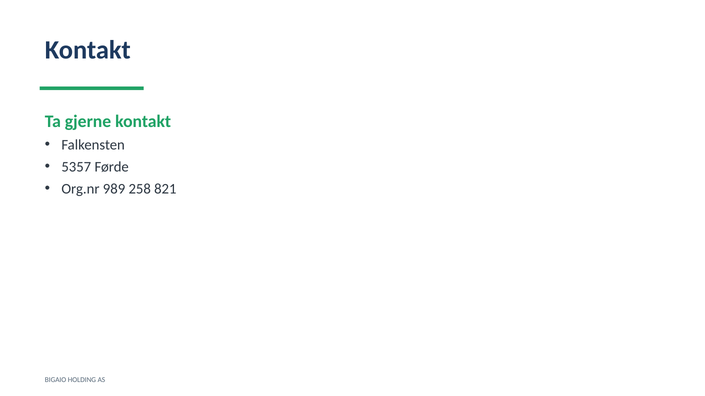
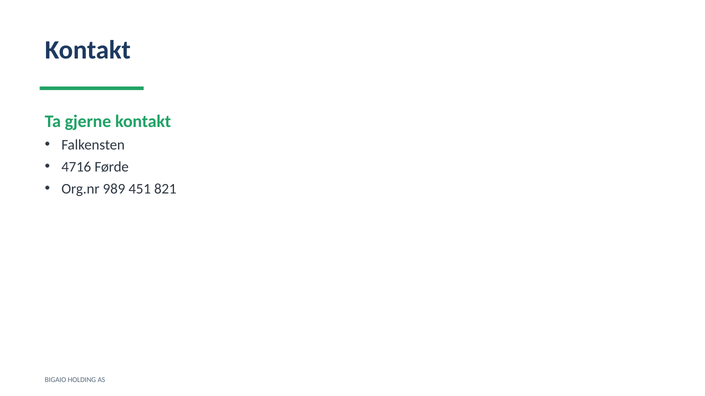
5357: 5357 -> 4716 (76, 167)
258: 258 -> 451 (140, 189)
